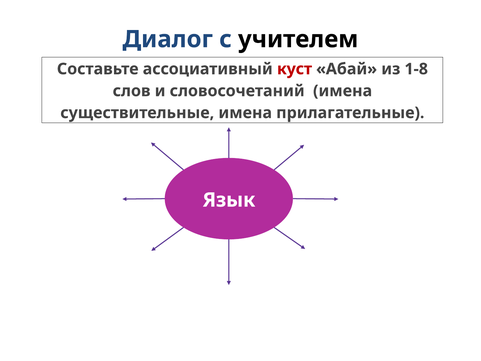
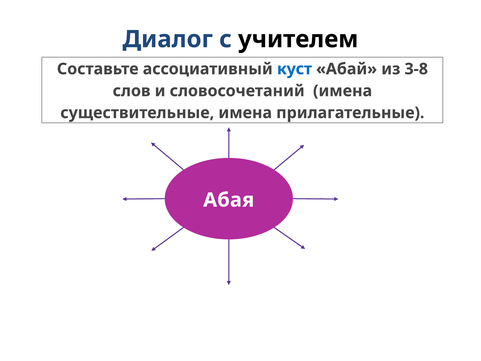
куст colour: red -> blue (294, 69)
1-8: 1-8 -> 3-8 (416, 69)
Язык: Язык -> Абая (229, 200)
